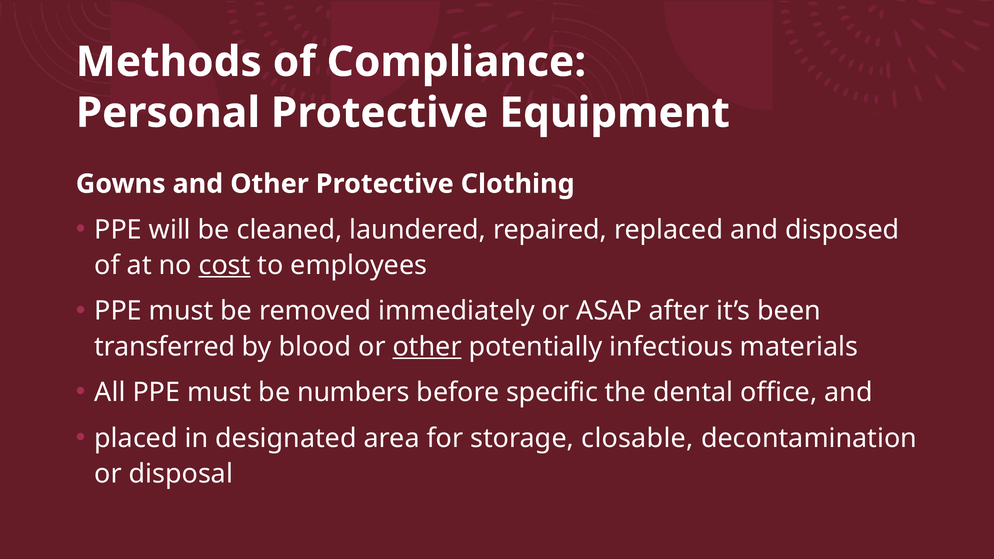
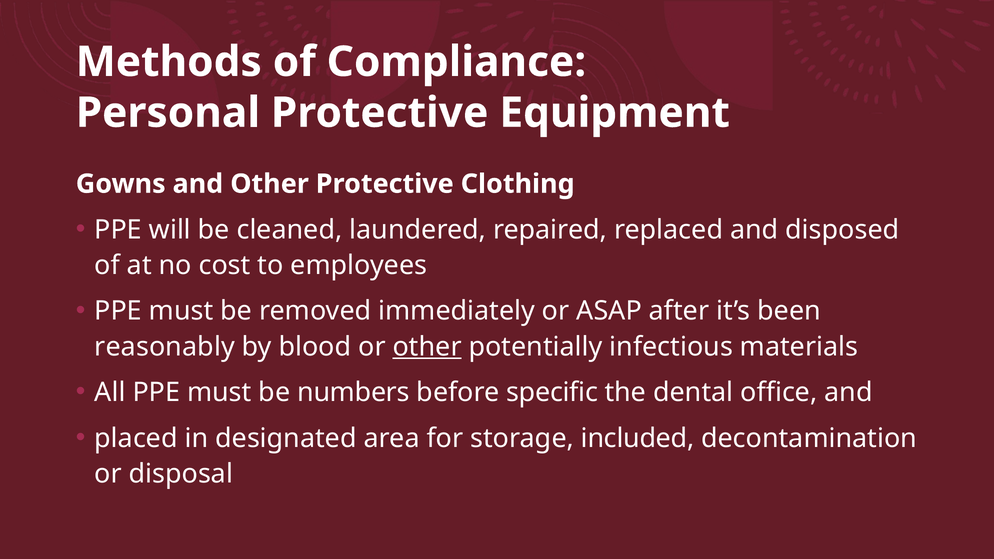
cost underline: present -> none (225, 265)
transferred: transferred -> reasonably (165, 347)
closable: closable -> included (638, 438)
